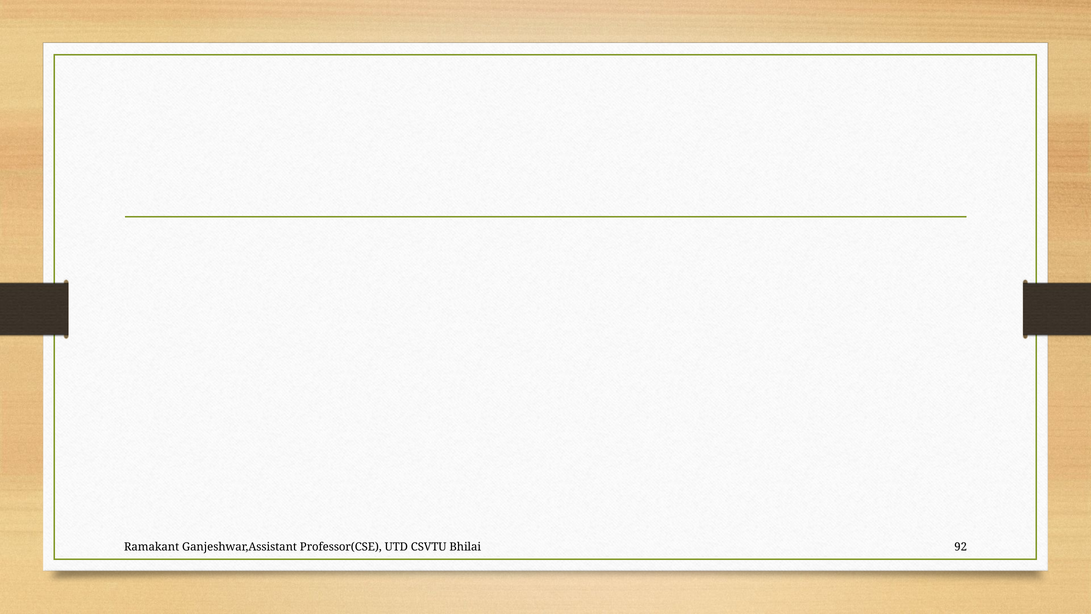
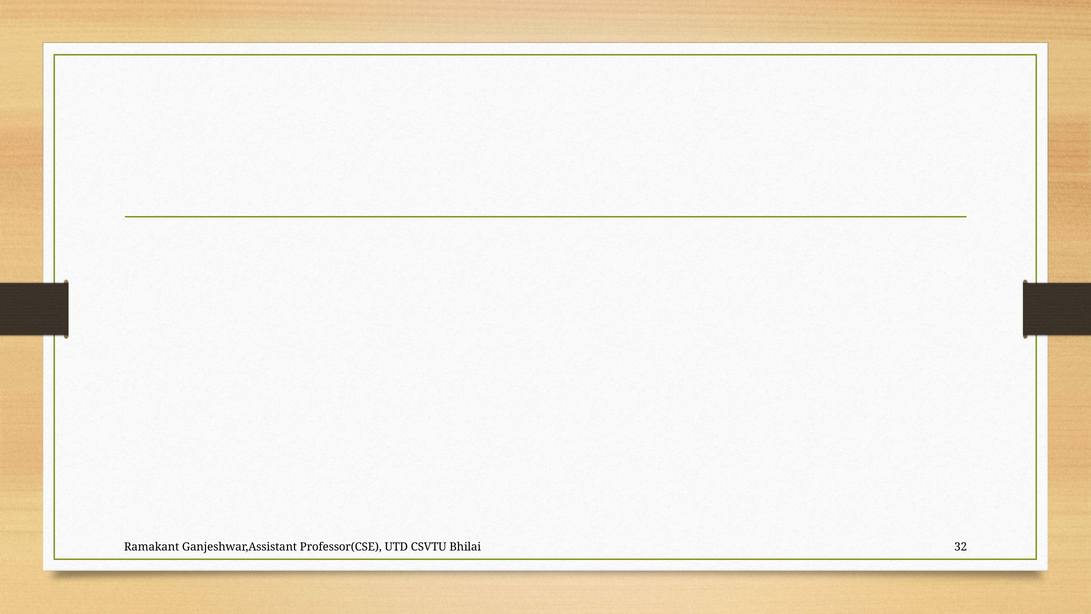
92: 92 -> 32 (961, 547)
